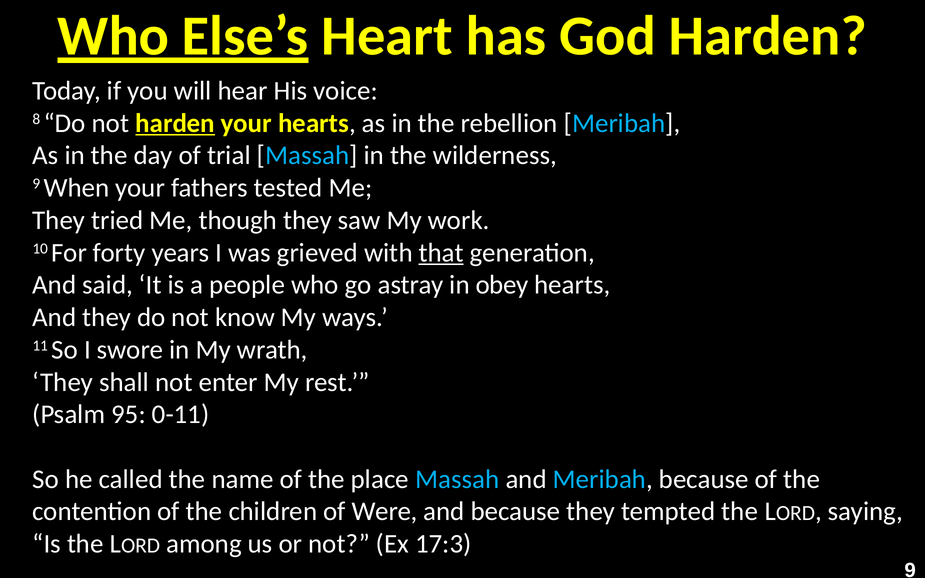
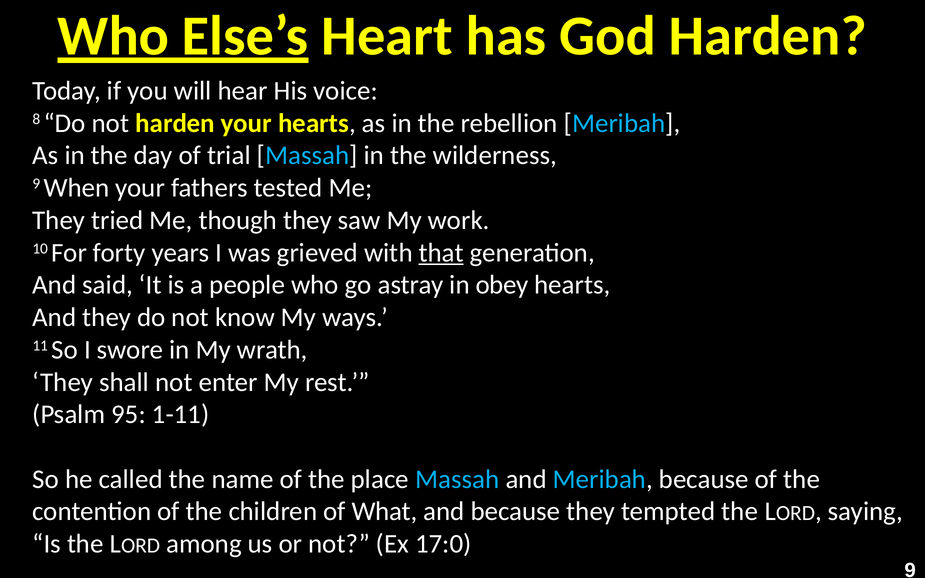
harden underline: present -> none (175, 123)
0-11: 0-11 -> 1-11 (181, 415)
Were: Were -> What (385, 512)
17:3: 17:3 -> 17:0 (443, 544)
